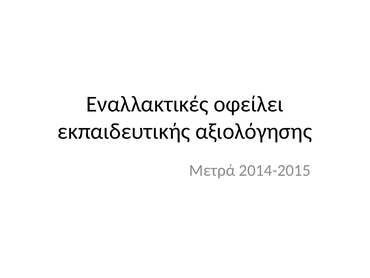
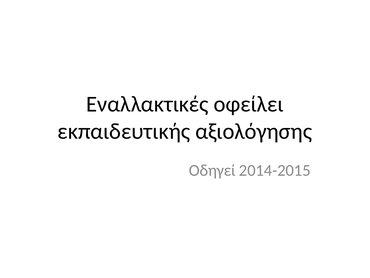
Μετρά: Μετρά -> Οδηγεί (212, 170)
